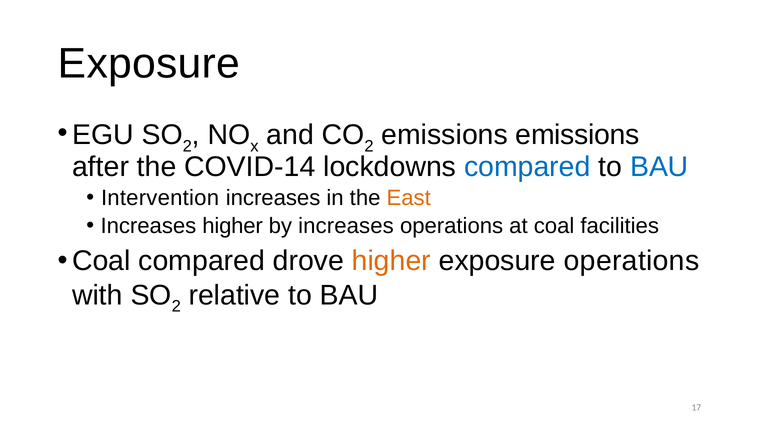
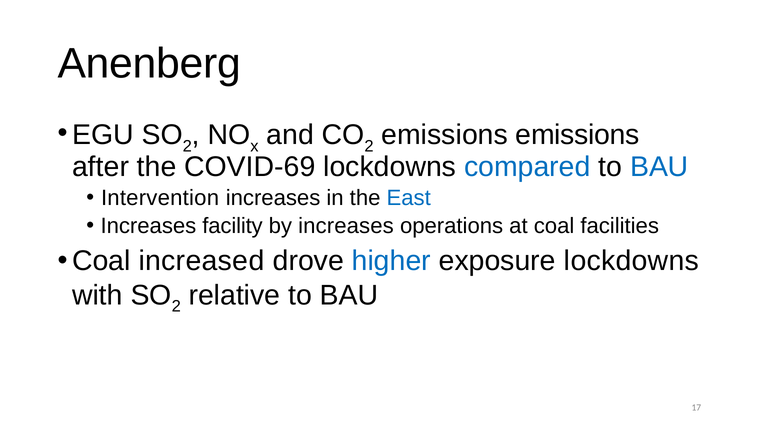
Exposure: Exposure -> Anenberg (149, 64)
COVID-14: COVID-14 -> COVID-69 (250, 167)
East colour: orange -> blue (409, 198)
Increases higher: higher -> facility (233, 226)
Coal compared: compared -> increased (202, 261)
higher colour: orange -> blue (391, 261)
exposure operations: operations -> lockdowns (632, 261)
